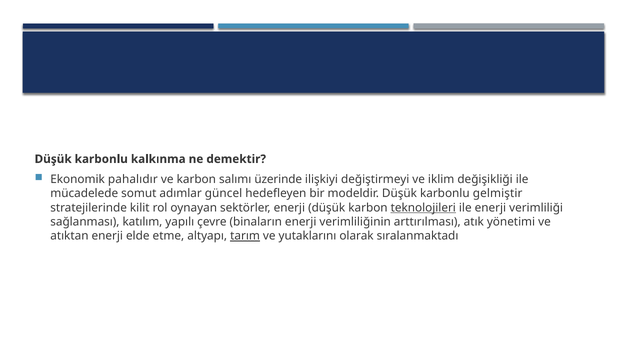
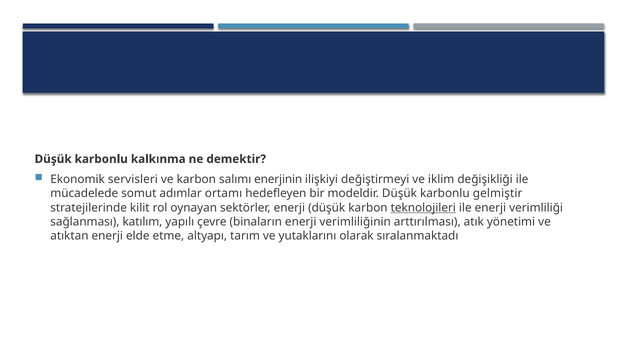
pahalıdır: pahalıdır -> servisleri (133, 179)
üzerinde: üzerinde -> enerjinin (278, 179)
güncel: güncel -> ortamı (224, 193)
tarım underline: present -> none (245, 236)
